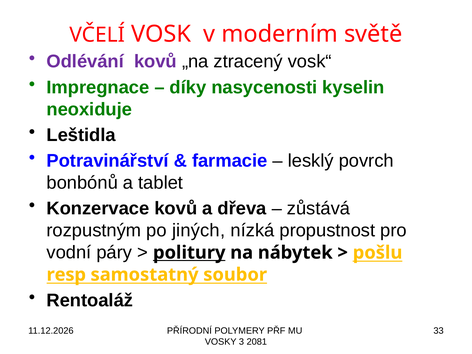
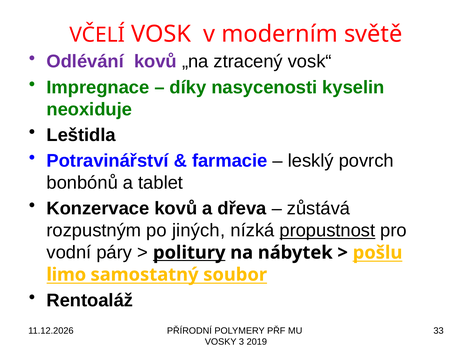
propustnost underline: none -> present (327, 231)
resp: resp -> limo (66, 275)
2081: 2081 -> 2019 (257, 342)
